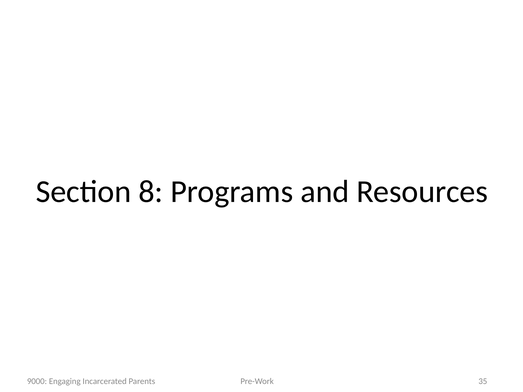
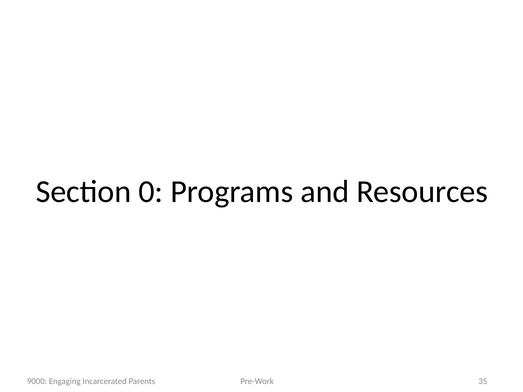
8: 8 -> 0 (151, 192)
